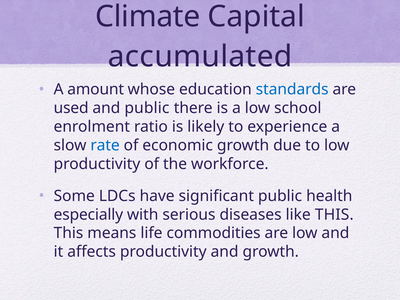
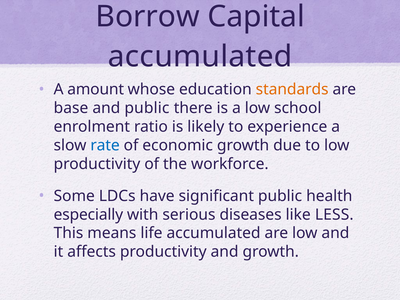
Climate: Climate -> Borrow (148, 17)
standards colour: blue -> orange (292, 89)
used: used -> base (71, 108)
like THIS: THIS -> LESS (334, 215)
life commodities: commodities -> accumulated (214, 233)
